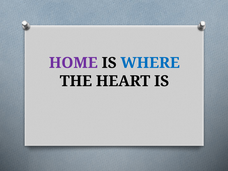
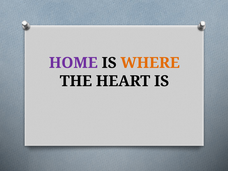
WHERE colour: blue -> orange (150, 63)
